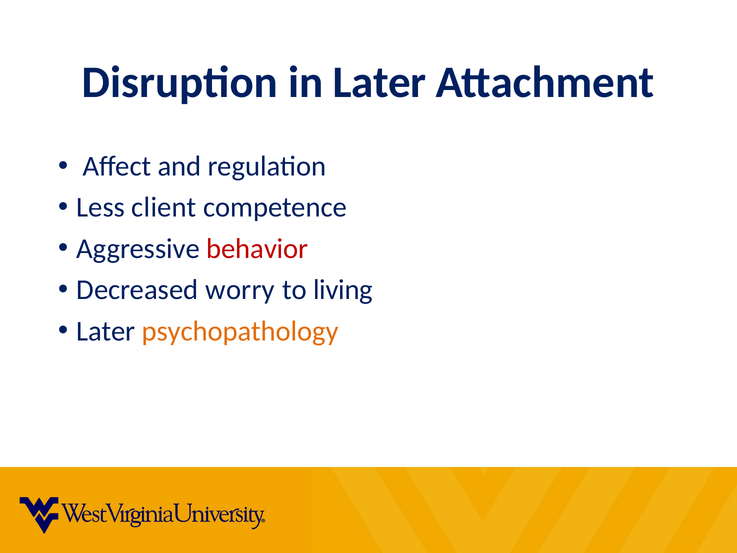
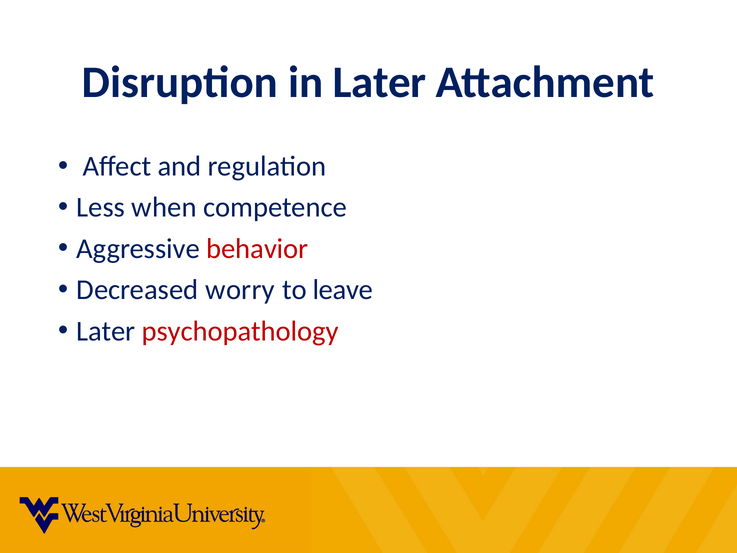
client: client -> when (164, 207)
living: living -> leave (343, 290)
psychopathology colour: orange -> red (240, 331)
